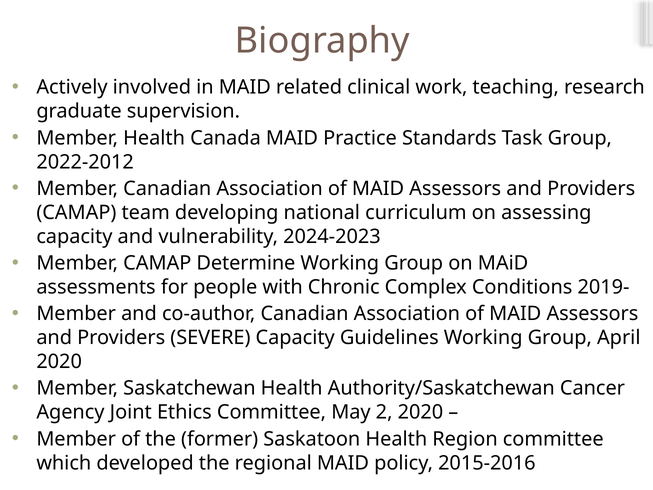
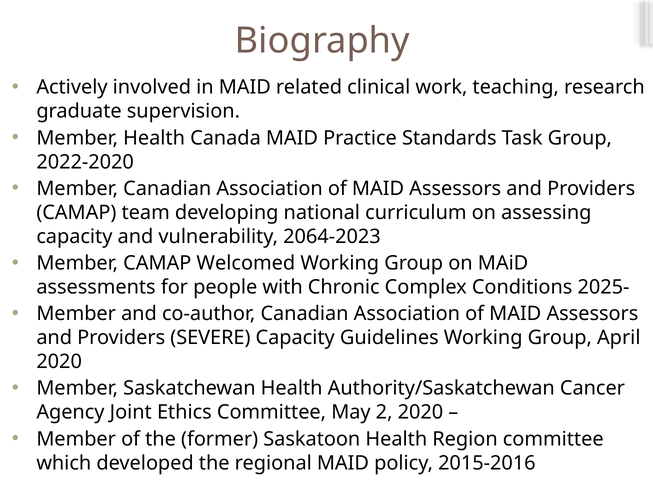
2022-2012: 2022-2012 -> 2022-2020 (85, 162)
2024-2023: 2024-2023 -> 2064-2023 (332, 236)
Determine: Determine -> Welcomed (246, 263)
2019-: 2019- -> 2025- (603, 287)
